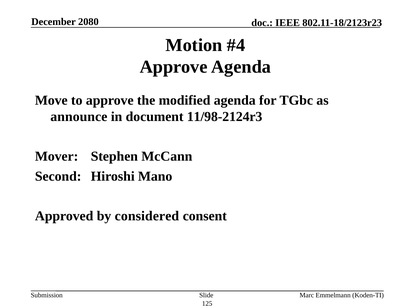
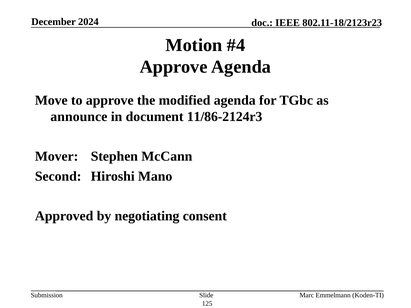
2080: 2080 -> 2024 (88, 22)
11/98-2124r3: 11/98-2124r3 -> 11/86-2124r3 (225, 117)
considered: considered -> negotiating (147, 216)
